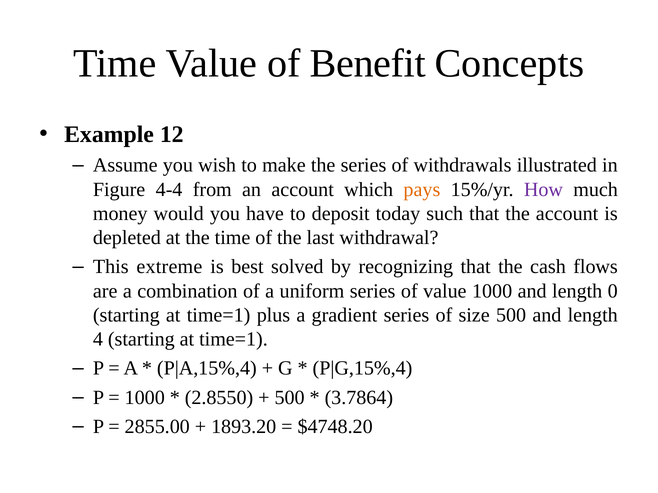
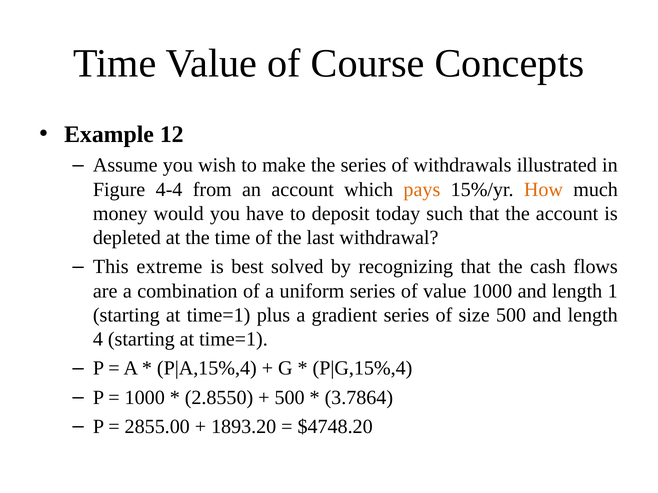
Benefit: Benefit -> Course (368, 64)
How colour: purple -> orange (543, 190)
0: 0 -> 1 (613, 291)
